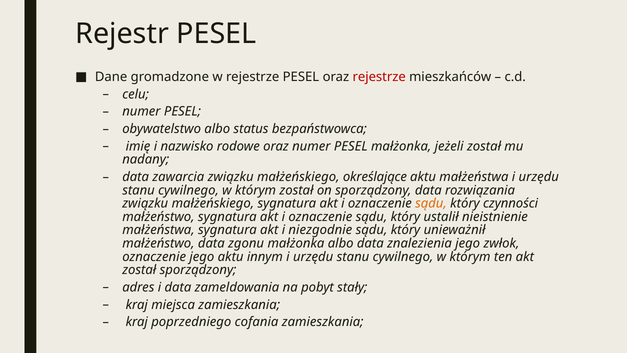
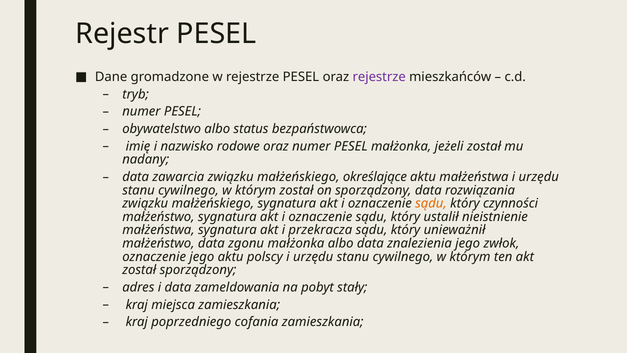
rejestrze colour: red -> purple (379, 77)
celu: celu -> tryb (136, 94)
niezgodnie: niezgodnie -> przekracza (320, 230)
innym: innym -> polscy (265, 257)
